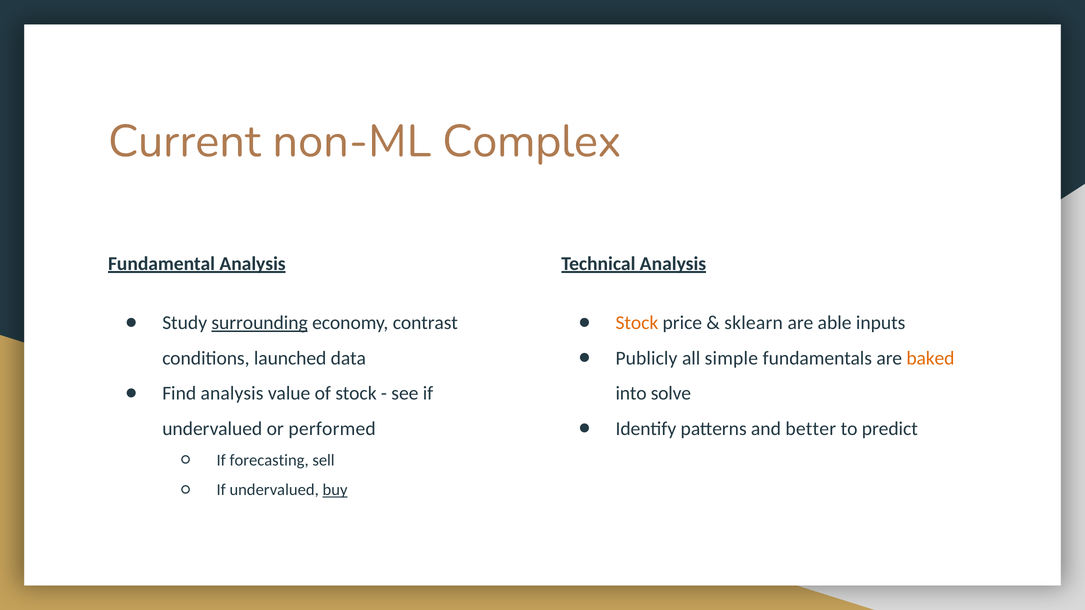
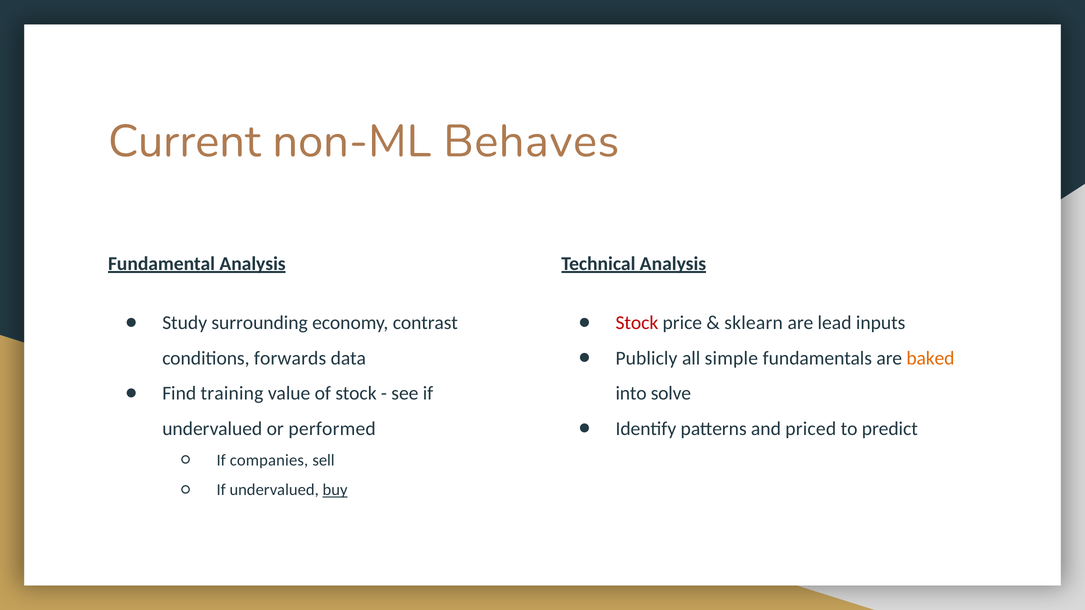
Complex: Complex -> Behaves (531, 141)
surrounding underline: present -> none (260, 323)
Stock colour: orange -> red (637, 323)
able: able -> lead (835, 323)
launched: launched -> forwards (290, 358)
Find analysis: analysis -> training (232, 394)
better: better -> priced (811, 429)
forecasting: forecasting -> companies (269, 460)
